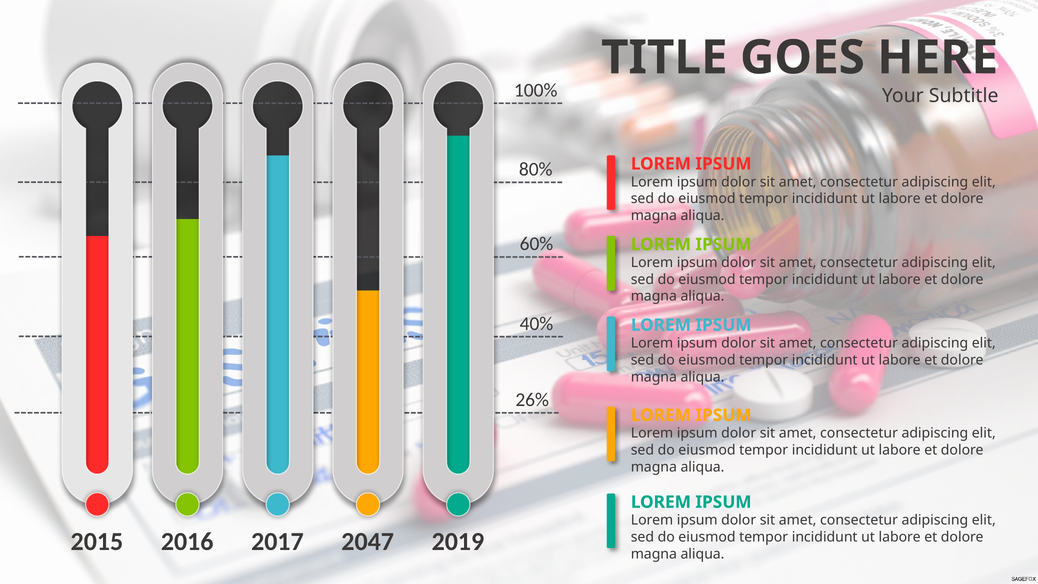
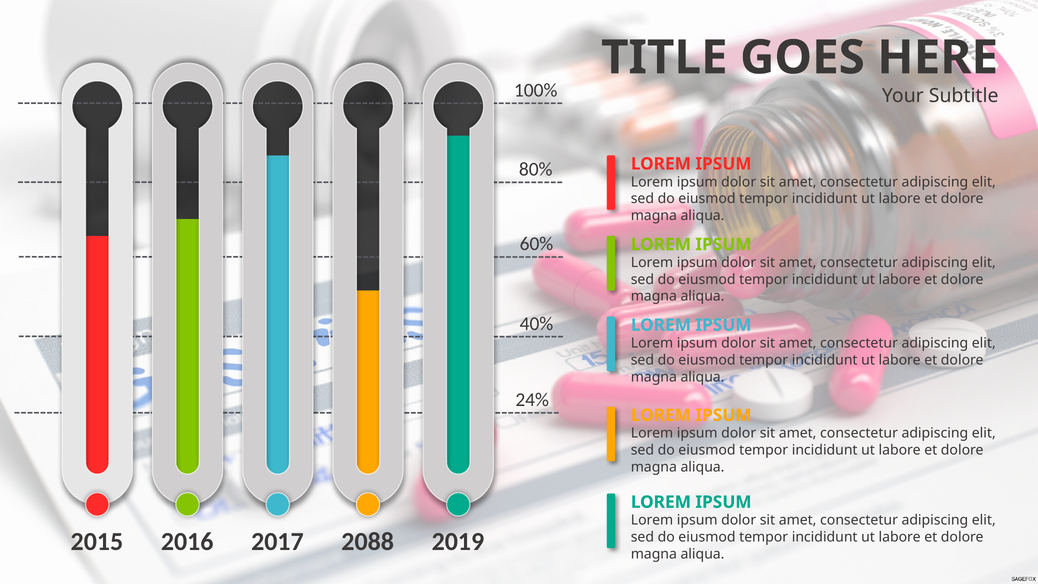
26%: 26% -> 24% (532, 400)
2047: 2047 -> 2088 (368, 542)
